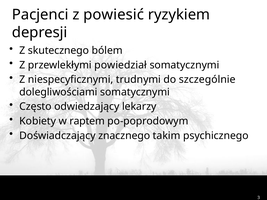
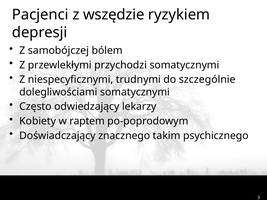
powiesić: powiesić -> wszędzie (114, 15)
skutecznego: skutecznego -> samobójczej (58, 51)
powiedział: powiedział -> przychodzi (121, 65)
